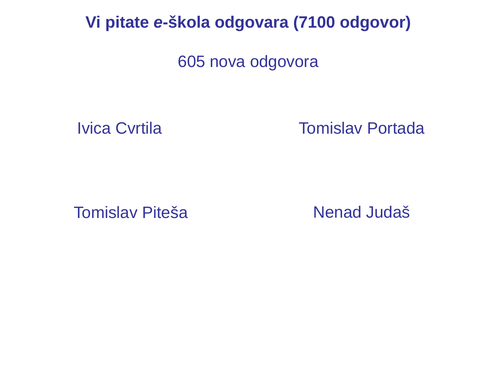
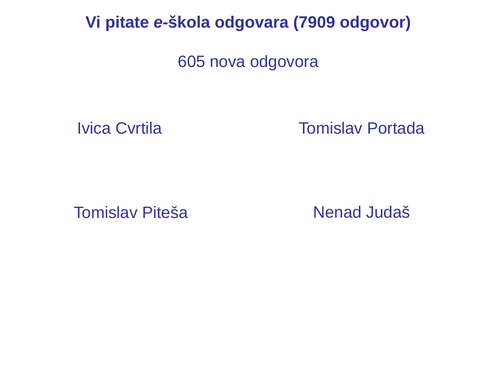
7100: 7100 -> 7909 (314, 22)
